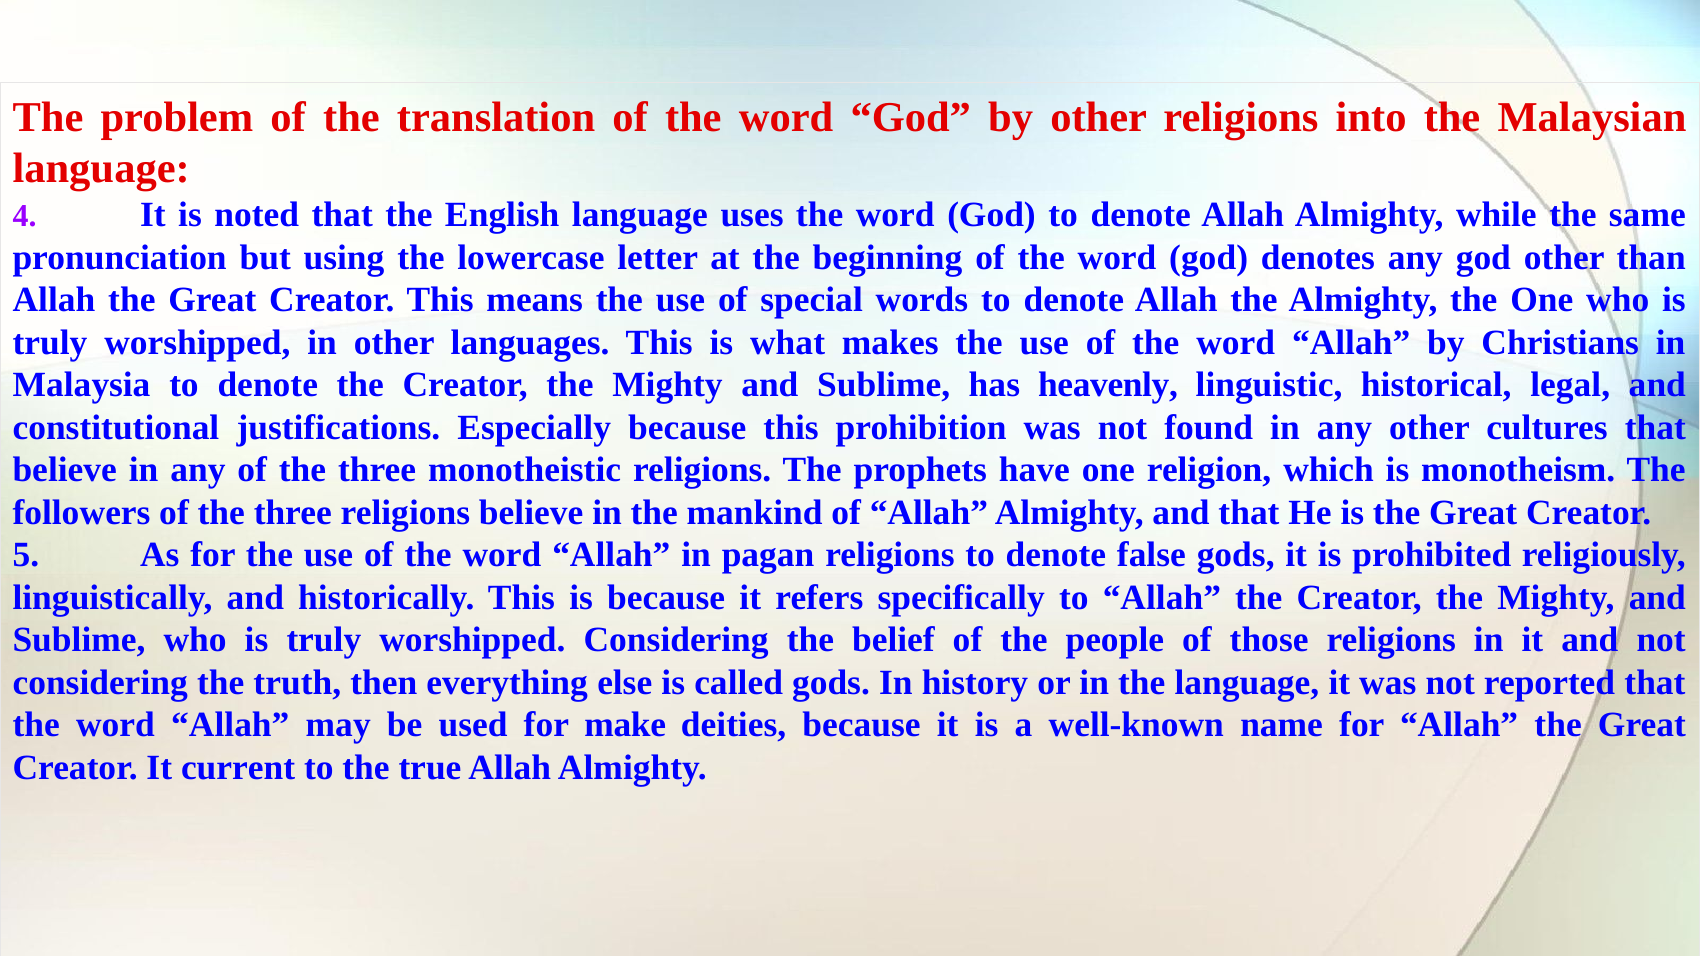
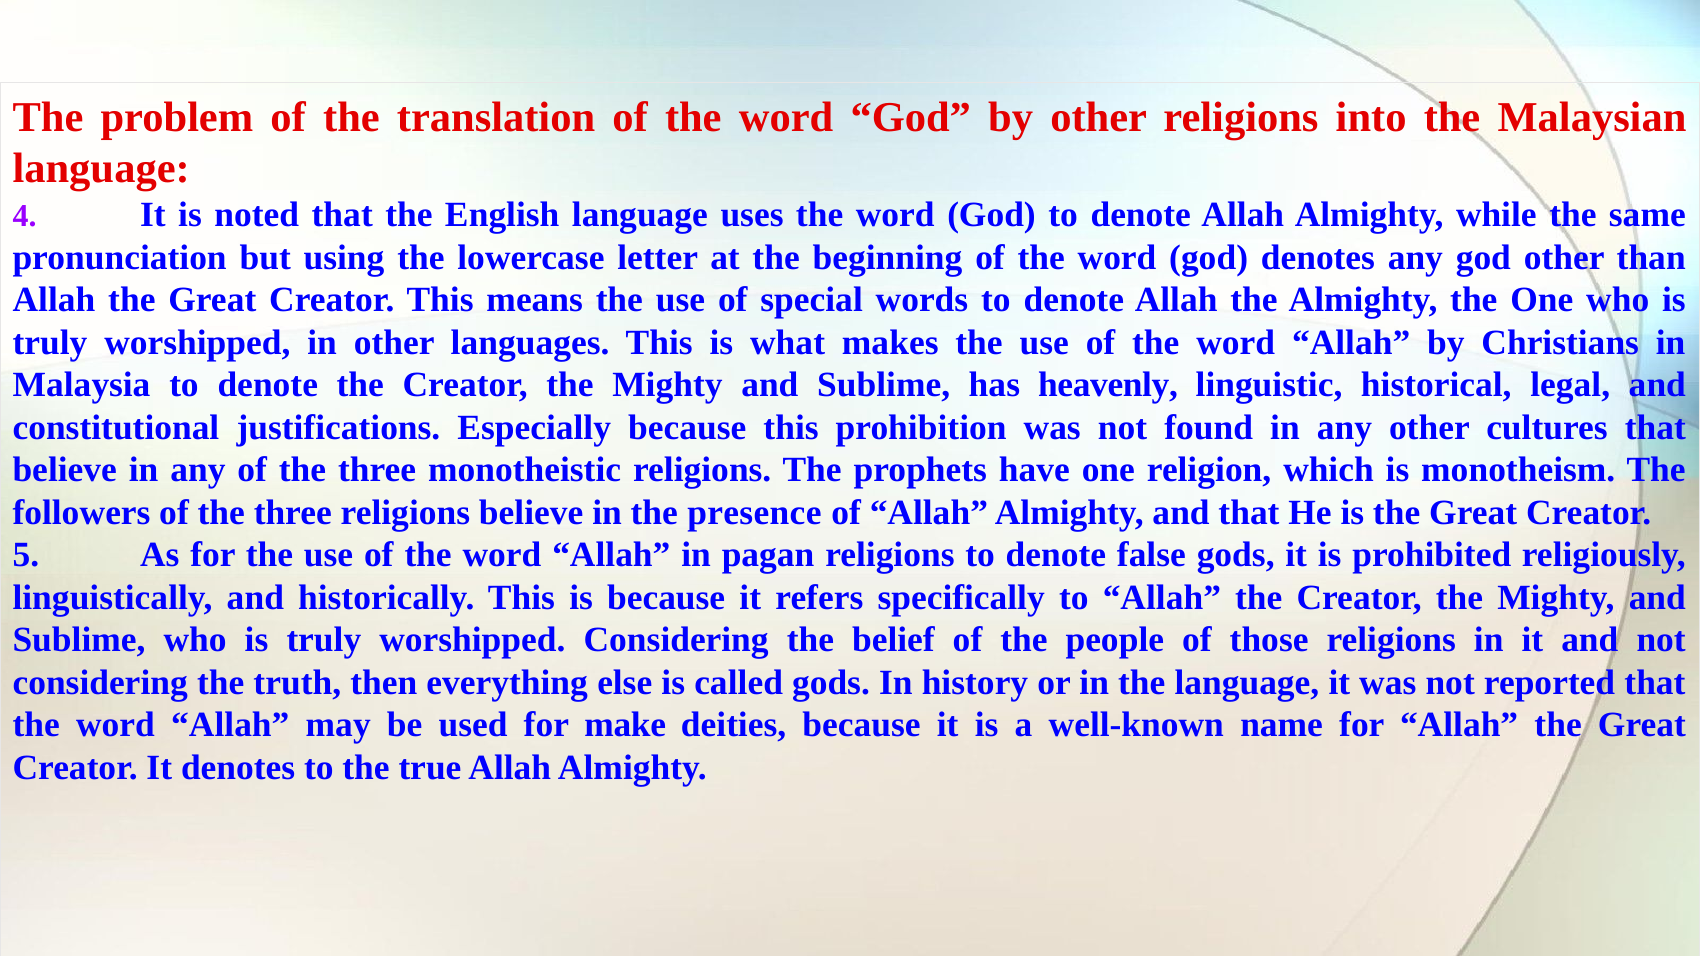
mankind: mankind -> presence (754, 513)
It current: current -> denotes (238, 768)
